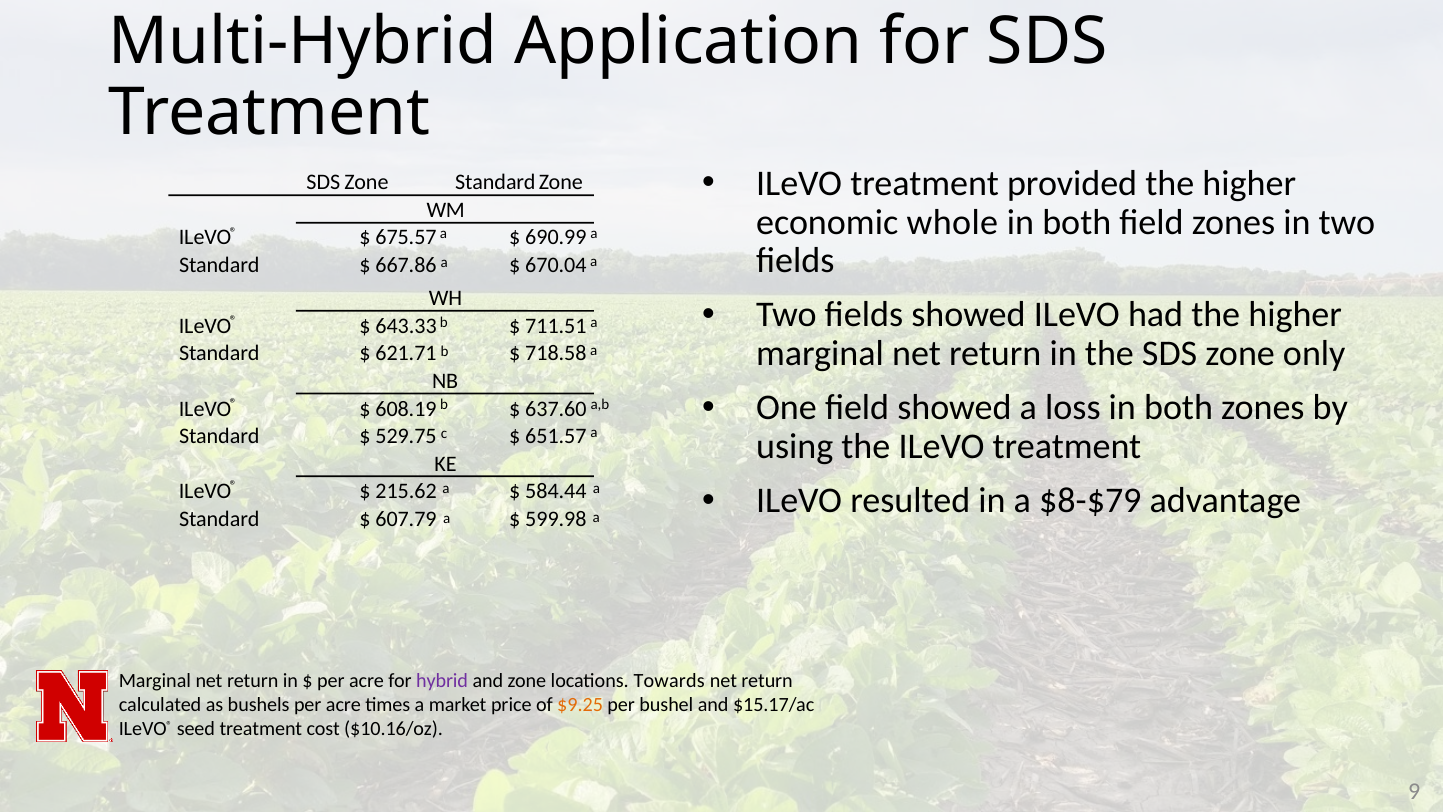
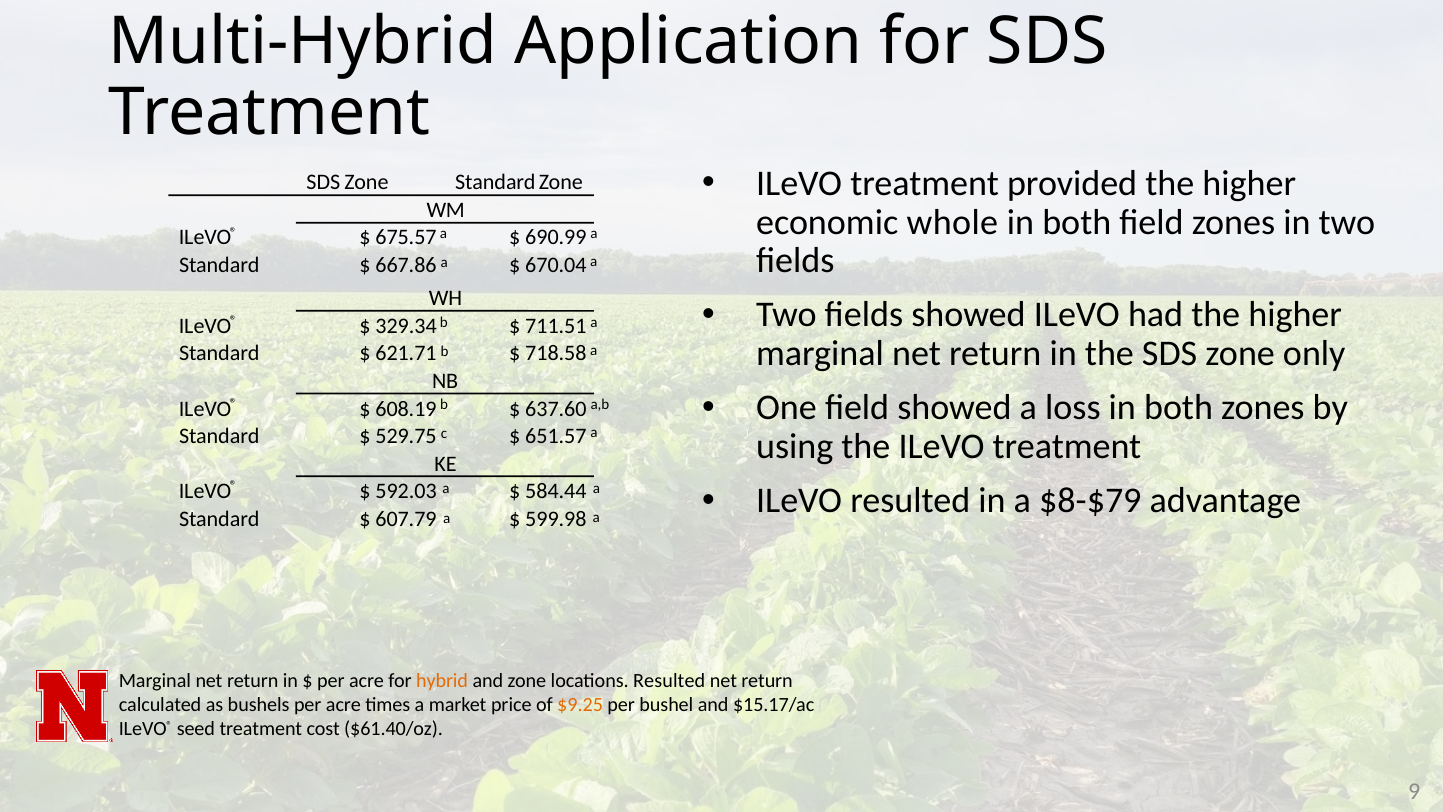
643.33: 643.33 -> 329.34 (406, 326)
215.62: 215.62 -> 592.03 (406, 491)
hybrid colour: purple -> orange (442, 681)
locations Towards: Towards -> Resulted (669, 681)
$10.16/oz: $10.16/oz -> $61.40/oz (394, 729)
